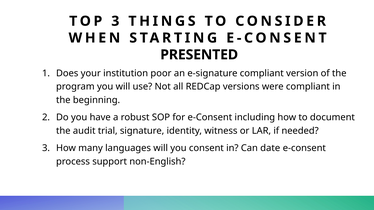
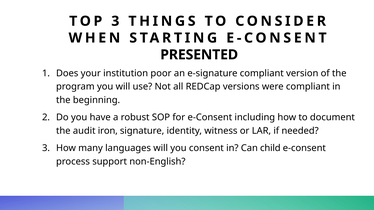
trial: trial -> iron (108, 131)
date: date -> child (270, 148)
